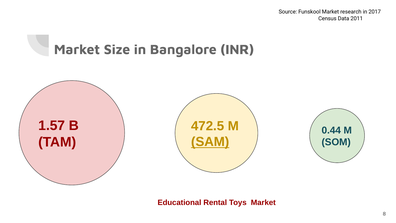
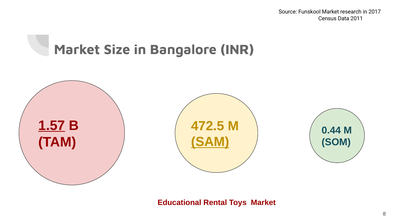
1.57 underline: none -> present (52, 125)
